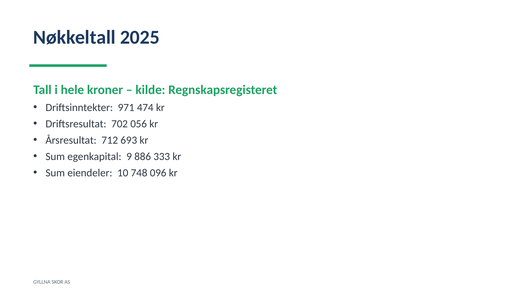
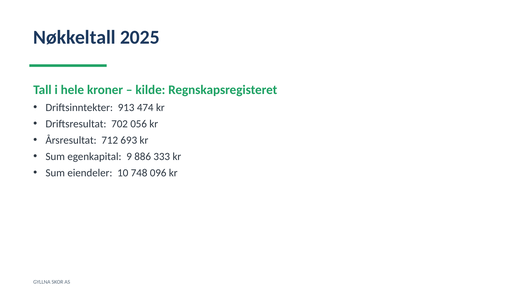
971: 971 -> 913 (126, 108)
